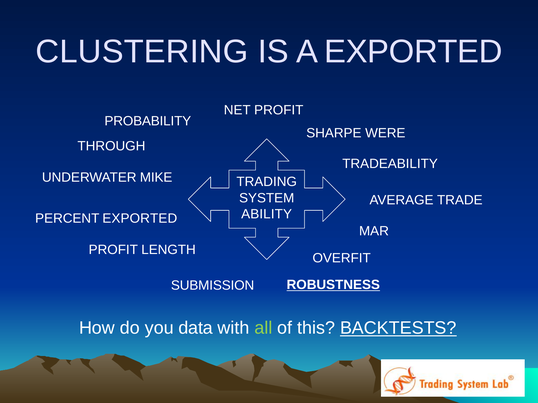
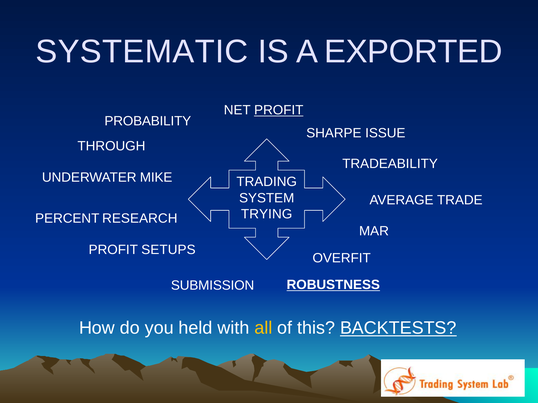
CLUSTERING: CLUSTERING -> SYSTEMATIC (142, 52)
PROFIT underline: none -> present (279, 110)
WERE: WERE -> ISSUE (385, 133)
ABILITY: ABILITY -> TRYING (267, 214)
PERCENT EXPORTED: EXPORTED -> RESEARCH (140, 219)
LENGTH: LENGTH -> SETUPS (168, 250)
data: data -> held (196, 328)
all colour: light green -> yellow (263, 328)
